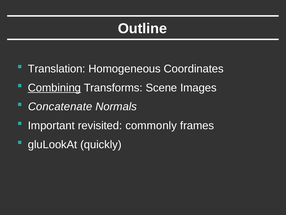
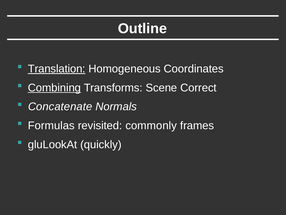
Translation underline: none -> present (57, 69)
Images: Images -> Correct (198, 88)
Important: Important -> Formulas (51, 125)
